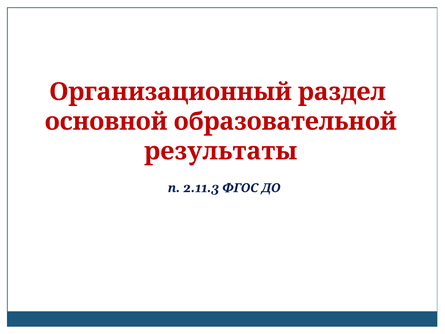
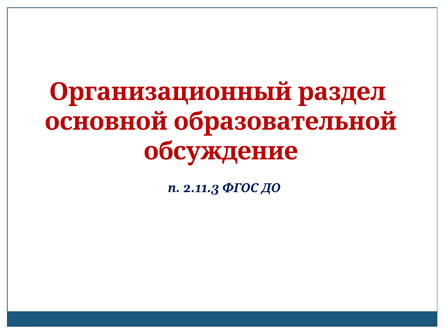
результаты: результаты -> обсуждение (221, 151)
